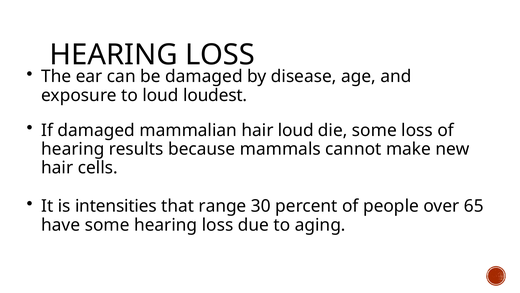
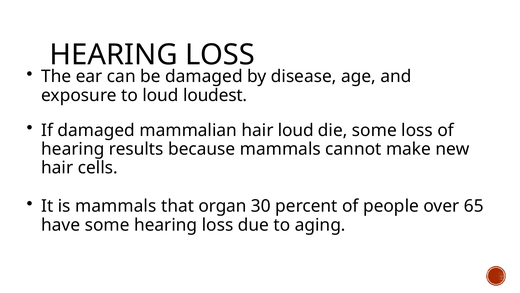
is intensities: intensities -> mammals (116, 206)
range: range -> organ (223, 206)
